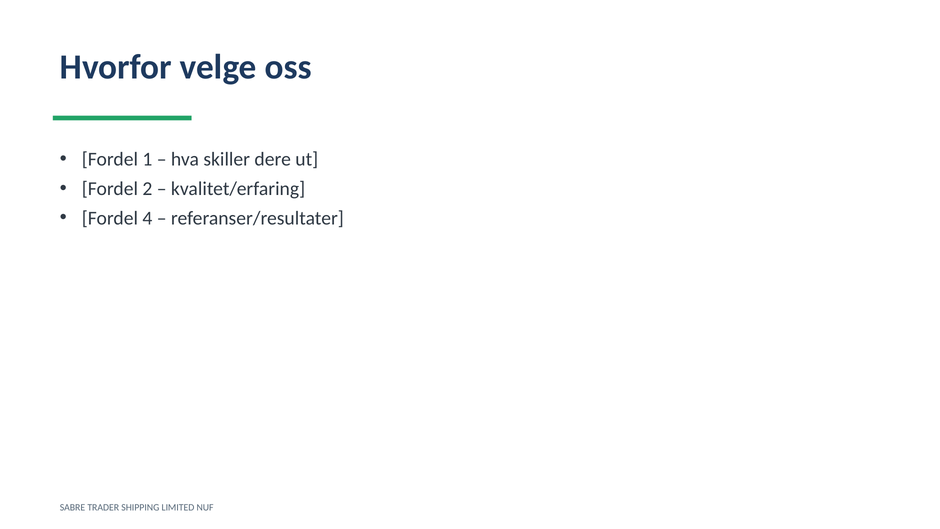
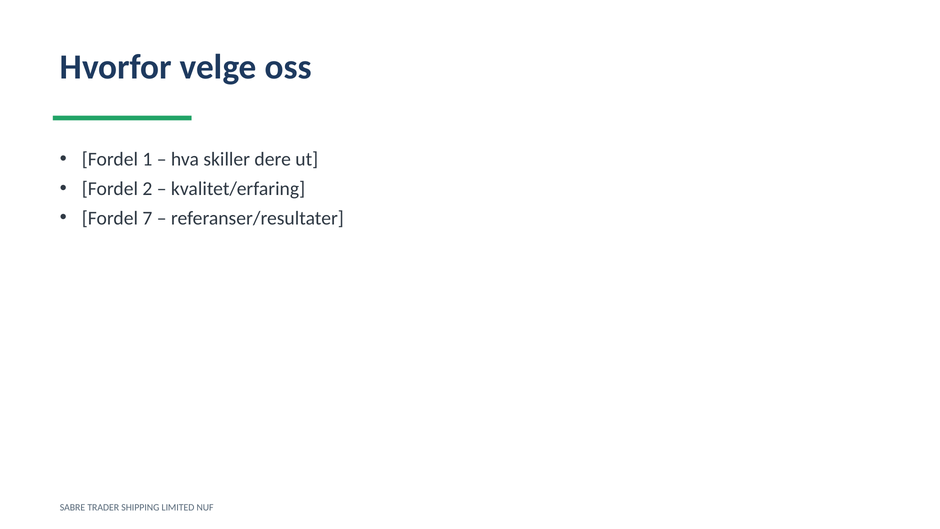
4: 4 -> 7 (147, 218)
